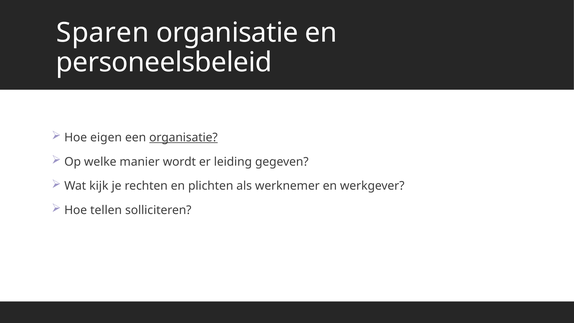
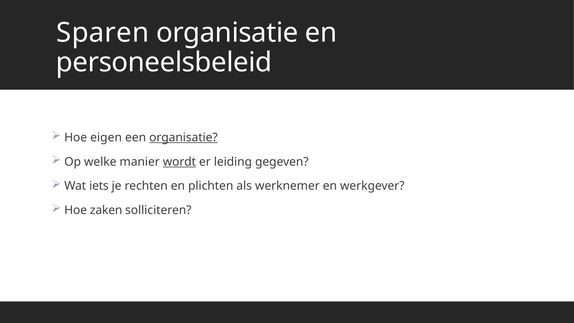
wordt underline: none -> present (179, 162)
kijk: kijk -> iets (99, 186)
tellen: tellen -> zaken (106, 210)
